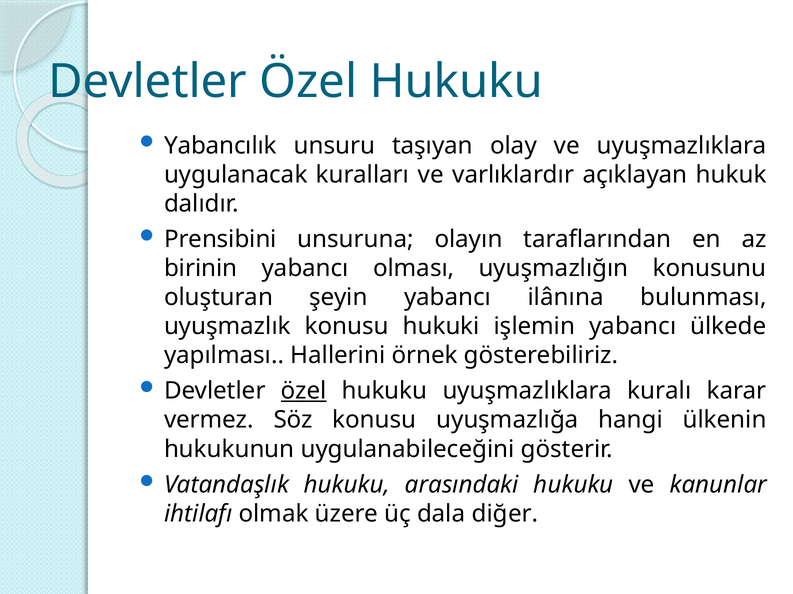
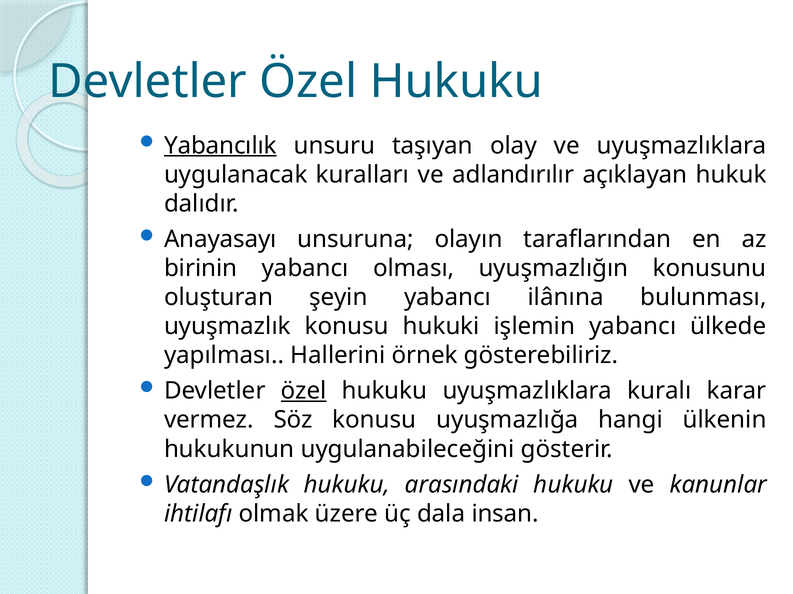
Yabancılık underline: none -> present (220, 146)
varlıklardır: varlıklardır -> adlandırılır (513, 175)
Prensibini: Prensibini -> Anayasayı (220, 240)
diğer: diğer -> insan (505, 514)
